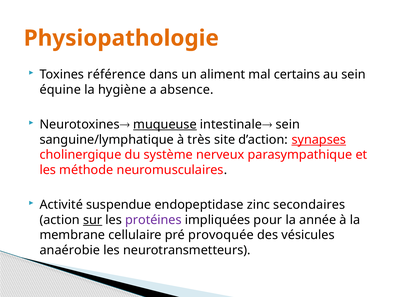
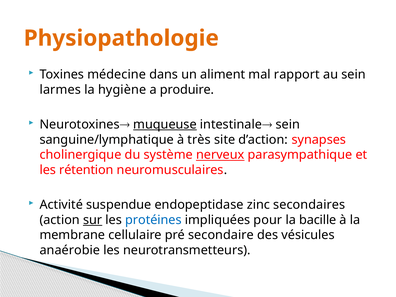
référence: référence -> médecine (117, 75)
certains: certains -> rapport (297, 75)
équine: équine -> larmes (60, 90)
absence: absence -> produire (187, 90)
synapses underline: present -> none (319, 140)
nerveux underline: none -> present (220, 155)
méthode: méthode -> rétention (86, 170)
protéines colour: purple -> blue (153, 220)
année: année -> bacille (318, 220)
provoquée: provoquée -> secondaire (221, 235)
